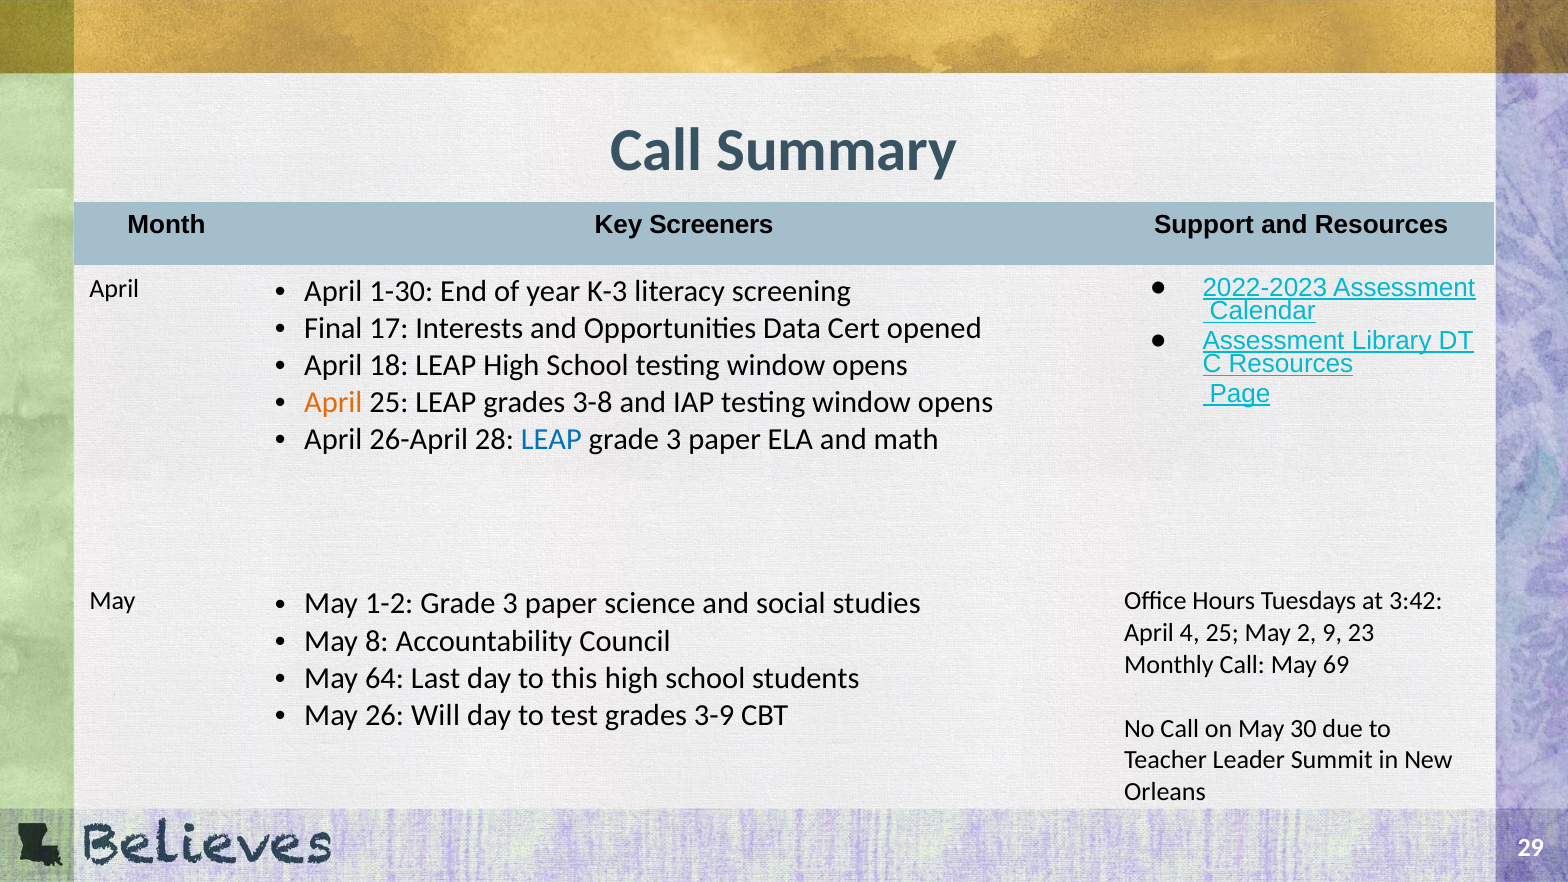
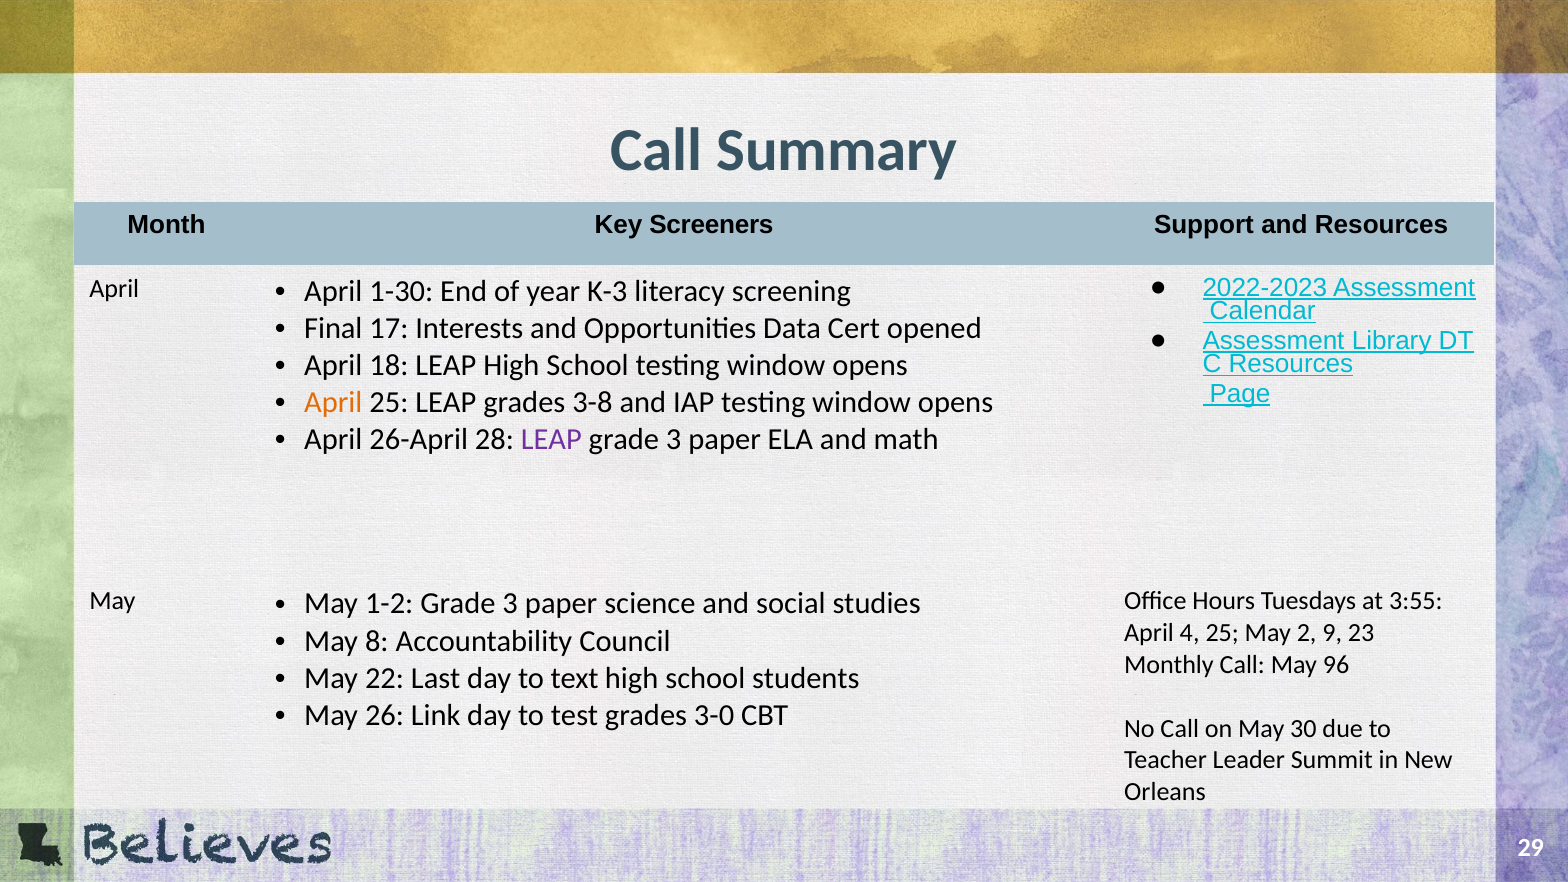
LEAP colour: blue -> purple (551, 440)
3:42: 3:42 -> 3:55 (1416, 601)
69: 69 -> 96 (1336, 665)
64: 64 -> 22 (385, 678)
this: this -> text (575, 678)
Will: Will -> Link (436, 715)
3-9: 3-9 -> 3-0 (714, 715)
